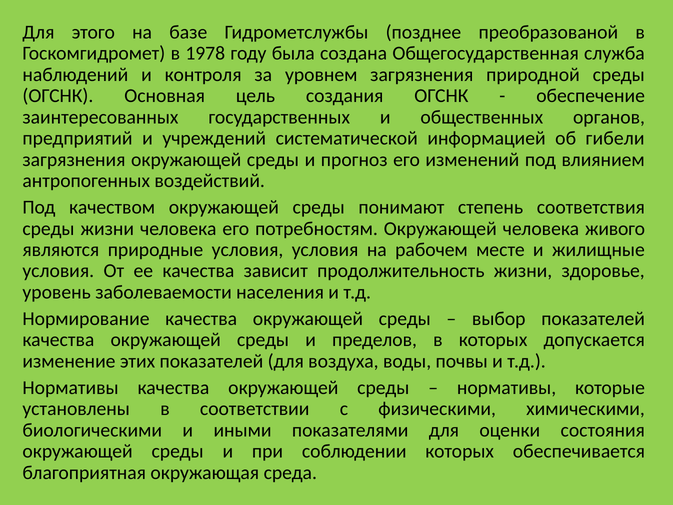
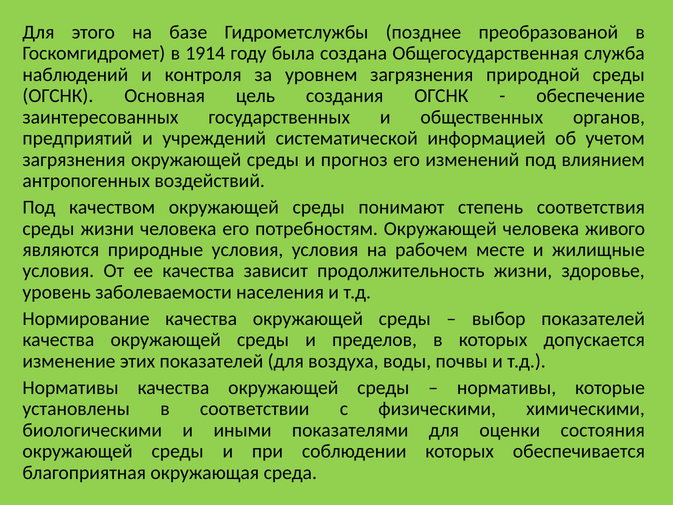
1978: 1978 -> 1914 (205, 53)
гибели: гибели -> учетом (615, 138)
